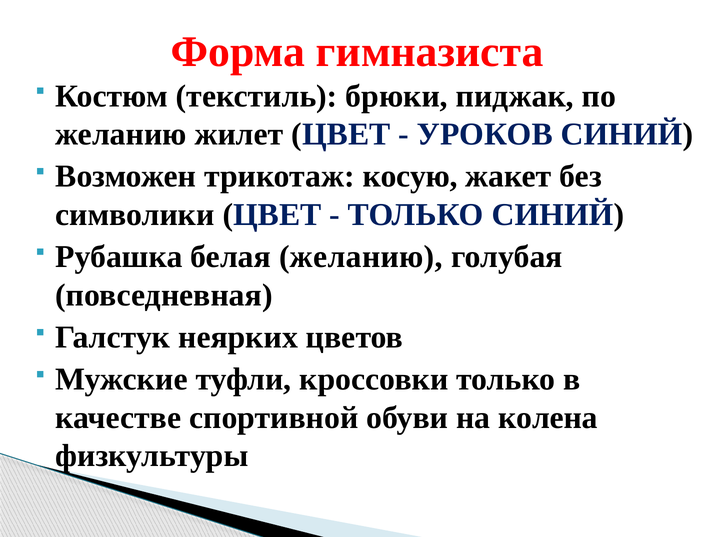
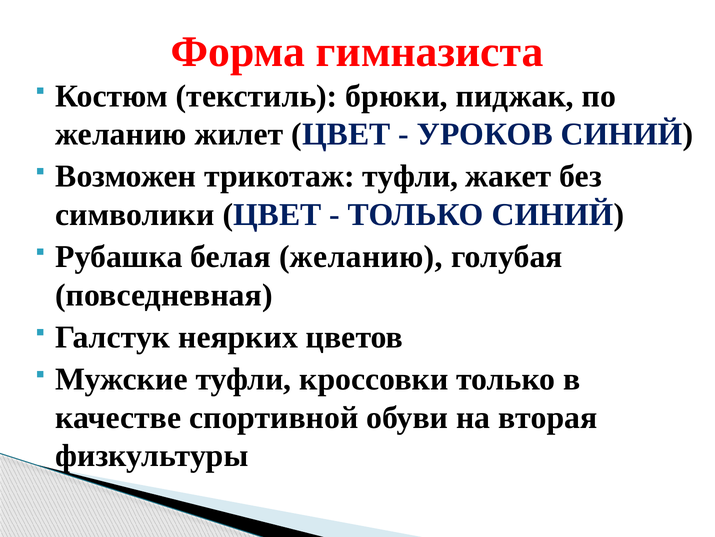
трикотаж косую: косую -> туфли (410, 176)
колена: колена -> вторая (548, 417)
